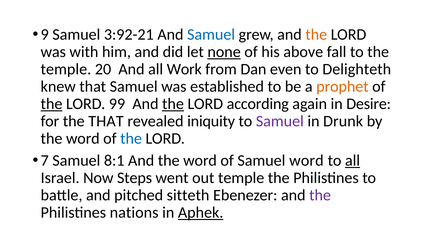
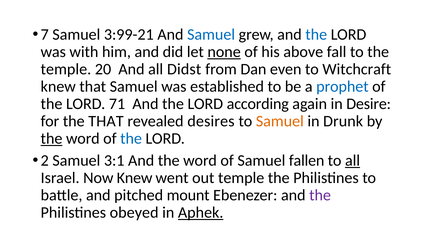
9: 9 -> 7 (45, 34)
3:92-21: 3:92-21 -> 3:99-21 (129, 34)
the colour: orange -> blue (316, 34)
Work: Work -> Didst (184, 69)
Delighteth: Delighteth -> Witchcraft (357, 69)
prophet colour: orange -> blue (342, 87)
the underline: present -> none (52, 104)
99: 99 -> 71 (117, 104)
the underline: present -> none (173, 104)
iniquity: iniquity -> desires (211, 121)
Samuel colour: purple -> orange (280, 121)
the underline: none -> present (52, 139)
7: 7 -> 2 (45, 160)
8:1: 8:1 -> 3:1 (114, 160)
Samuel word: word -> fallen (307, 160)
Now Steps: Steps -> Knew (135, 178)
sitteth: sitteth -> mount (188, 195)
nations: nations -> obeyed (134, 212)
